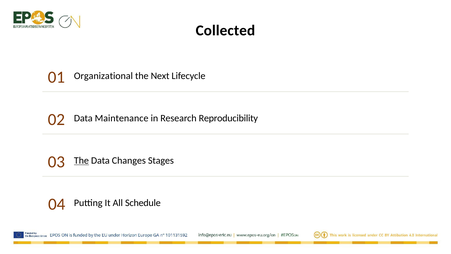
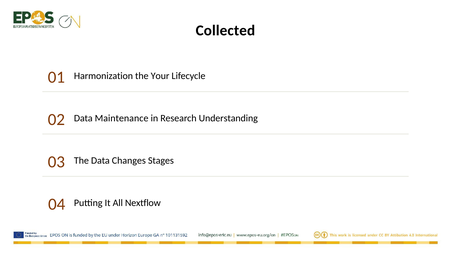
Organizational: Organizational -> Harmonization (103, 76)
Next: Next -> Your (160, 76)
Reproducibility: Reproducibility -> Understanding (228, 118)
The underline: present -> none (81, 160)
Schedule: Schedule -> Nextflow (143, 203)
